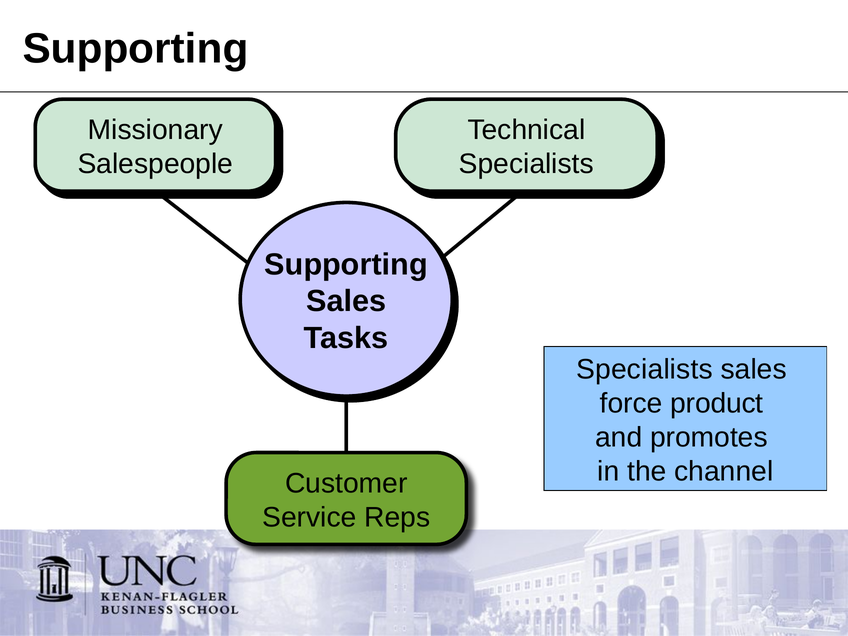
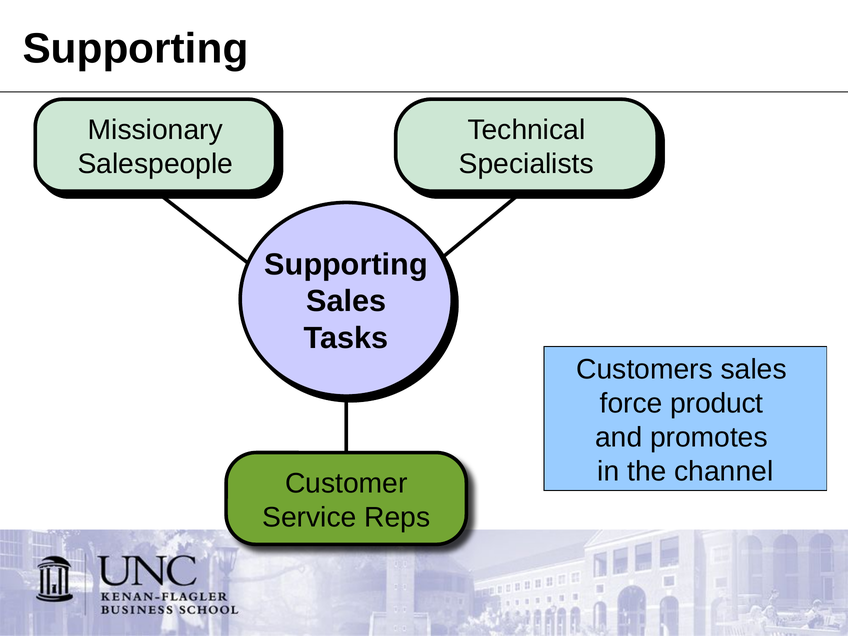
Specialists: Specialists -> Customers (645, 370)
